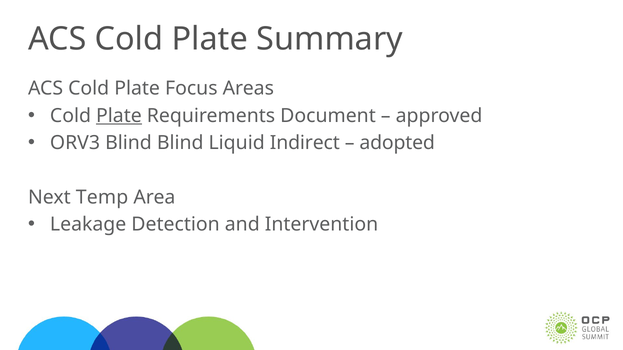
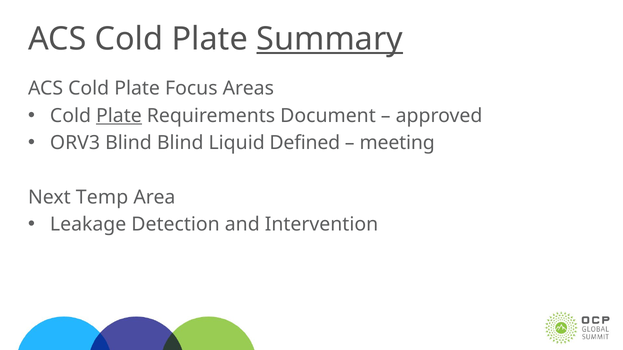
Summary underline: none -> present (330, 39)
Indirect: Indirect -> Defined (305, 143)
adopted: adopted -> meeting (397, 143)
